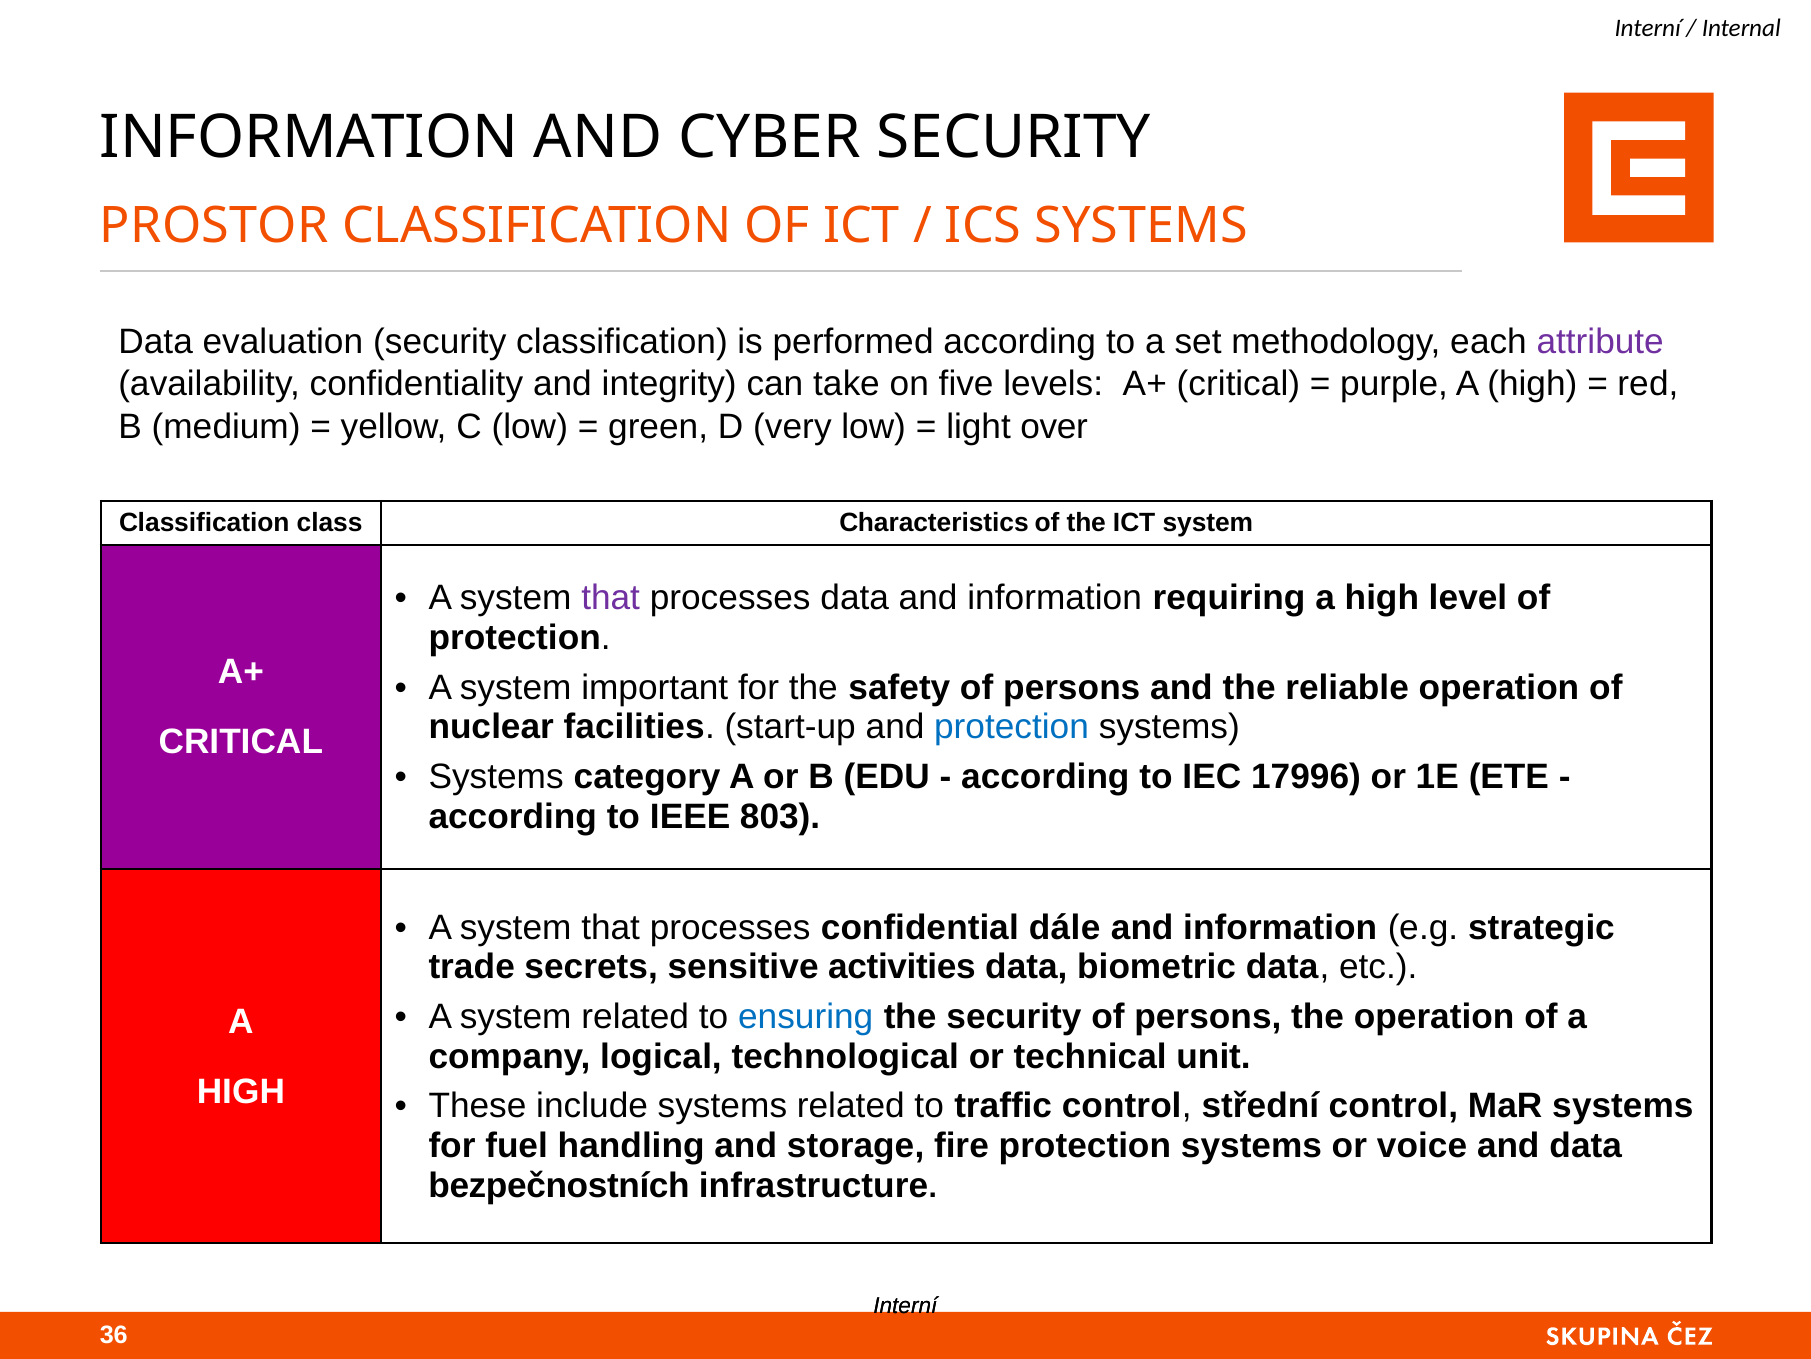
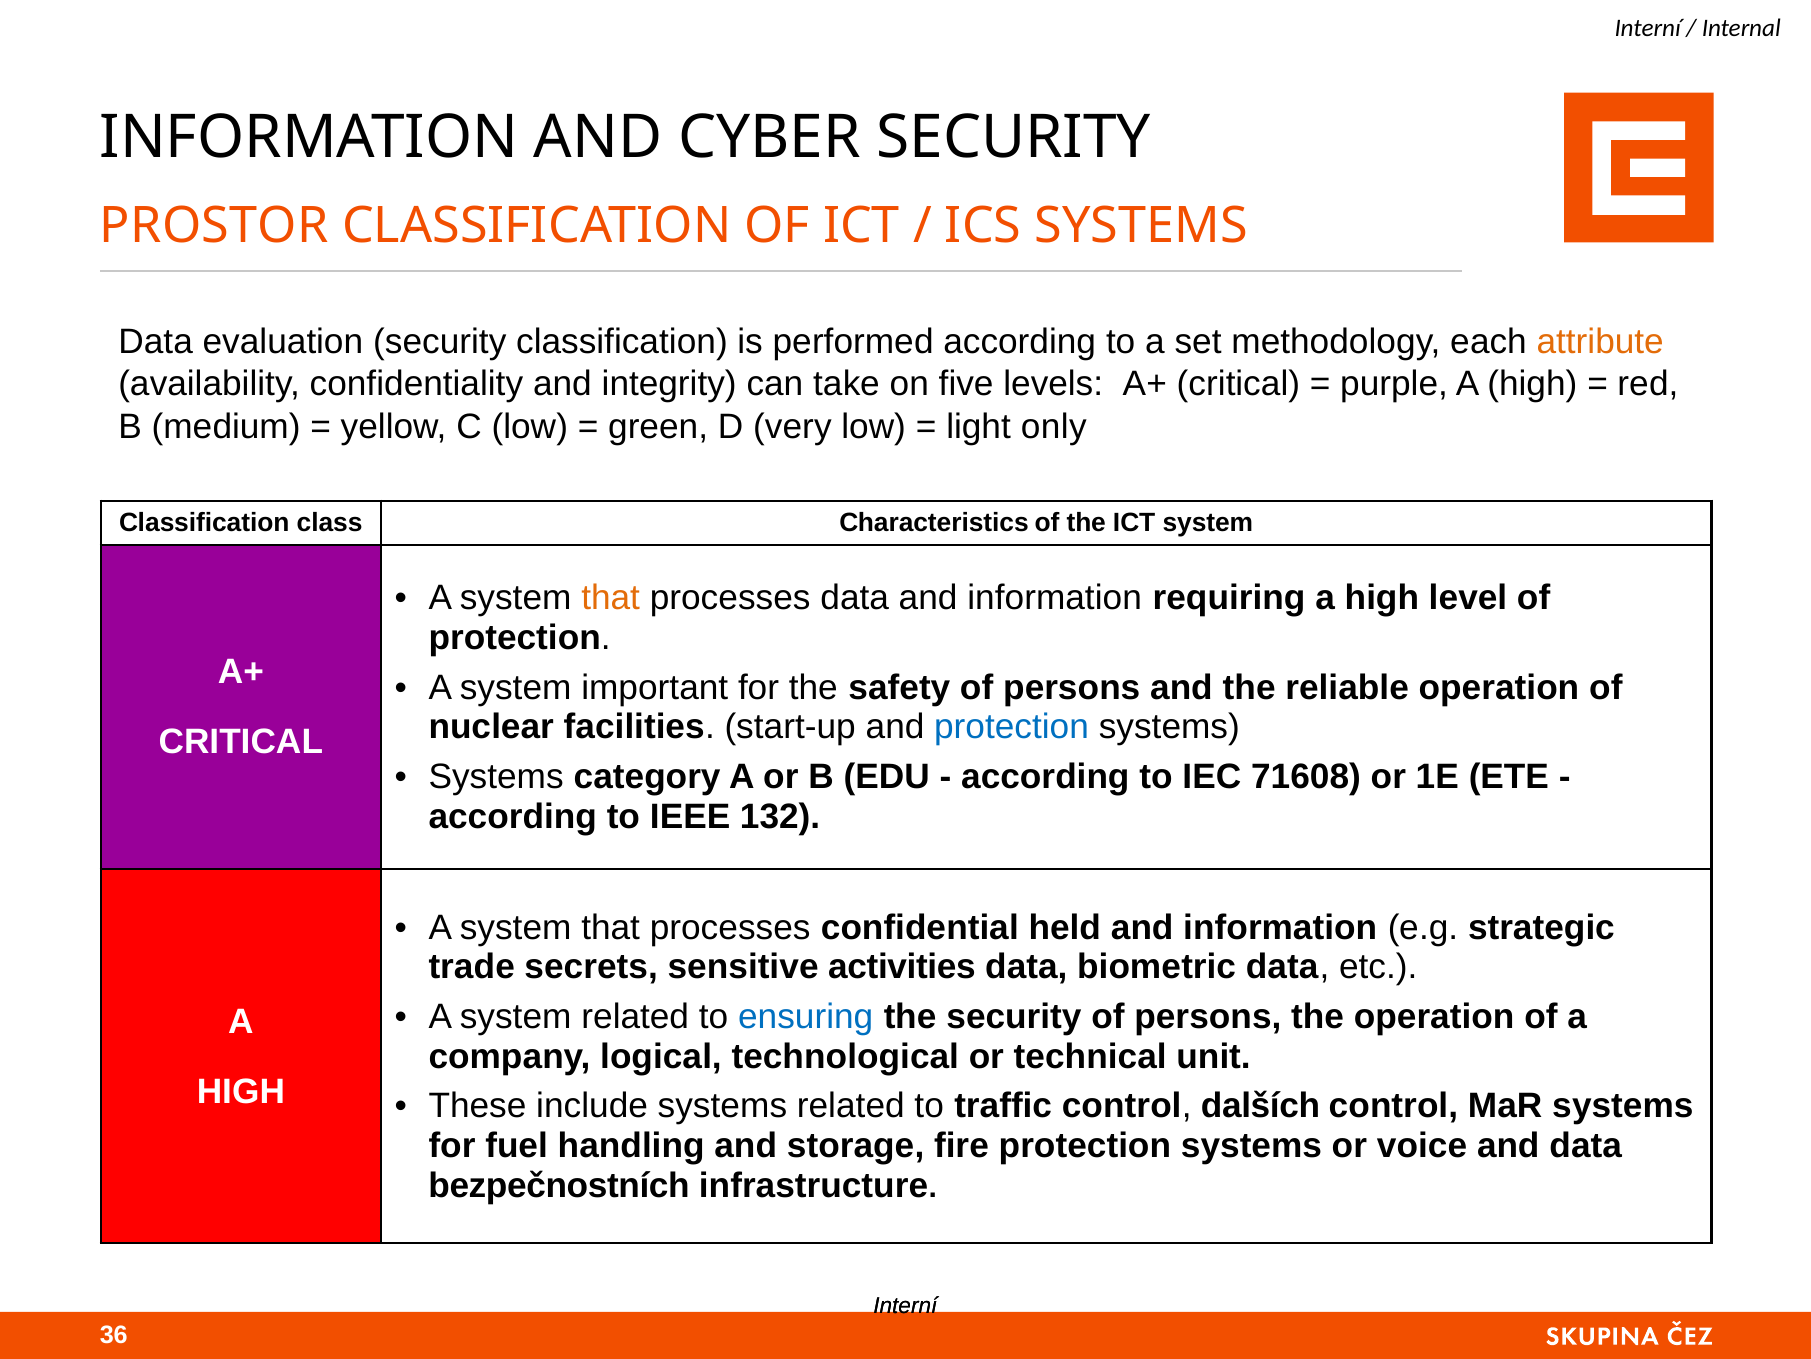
attribute colour: purple -> orange (1600, 342)
over: over -> only (1054, 426)
that colour: purple -> orange (611, 598)
17996: 17996 -> 71608 (1306, 776)
803: 803 -> 132 (780, 816)
dále: dále -> held (1065, 927)
střední: střední -> dalších (1260, 1106)
